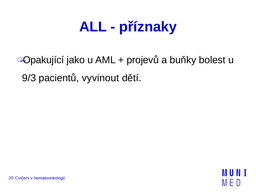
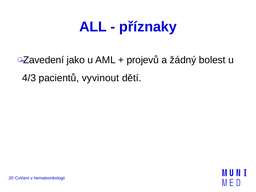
Opakující: Opakující -> Zavedení (43, 60)
buňky: buňky -> žádný (183, 60)
9/3: 9/3 -> 4/3 (29, 78)
